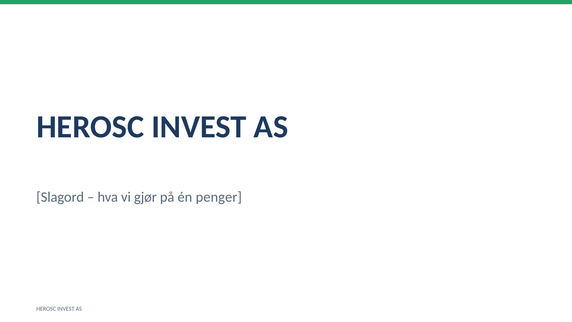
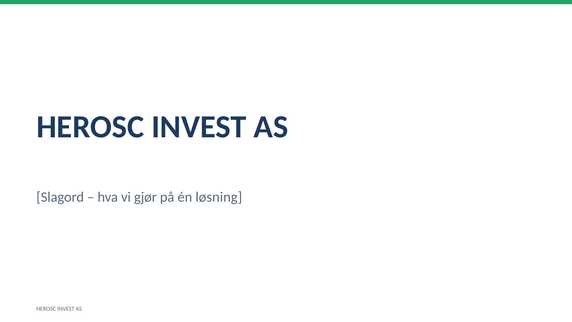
penger: penger -> løsning (219, 197)
